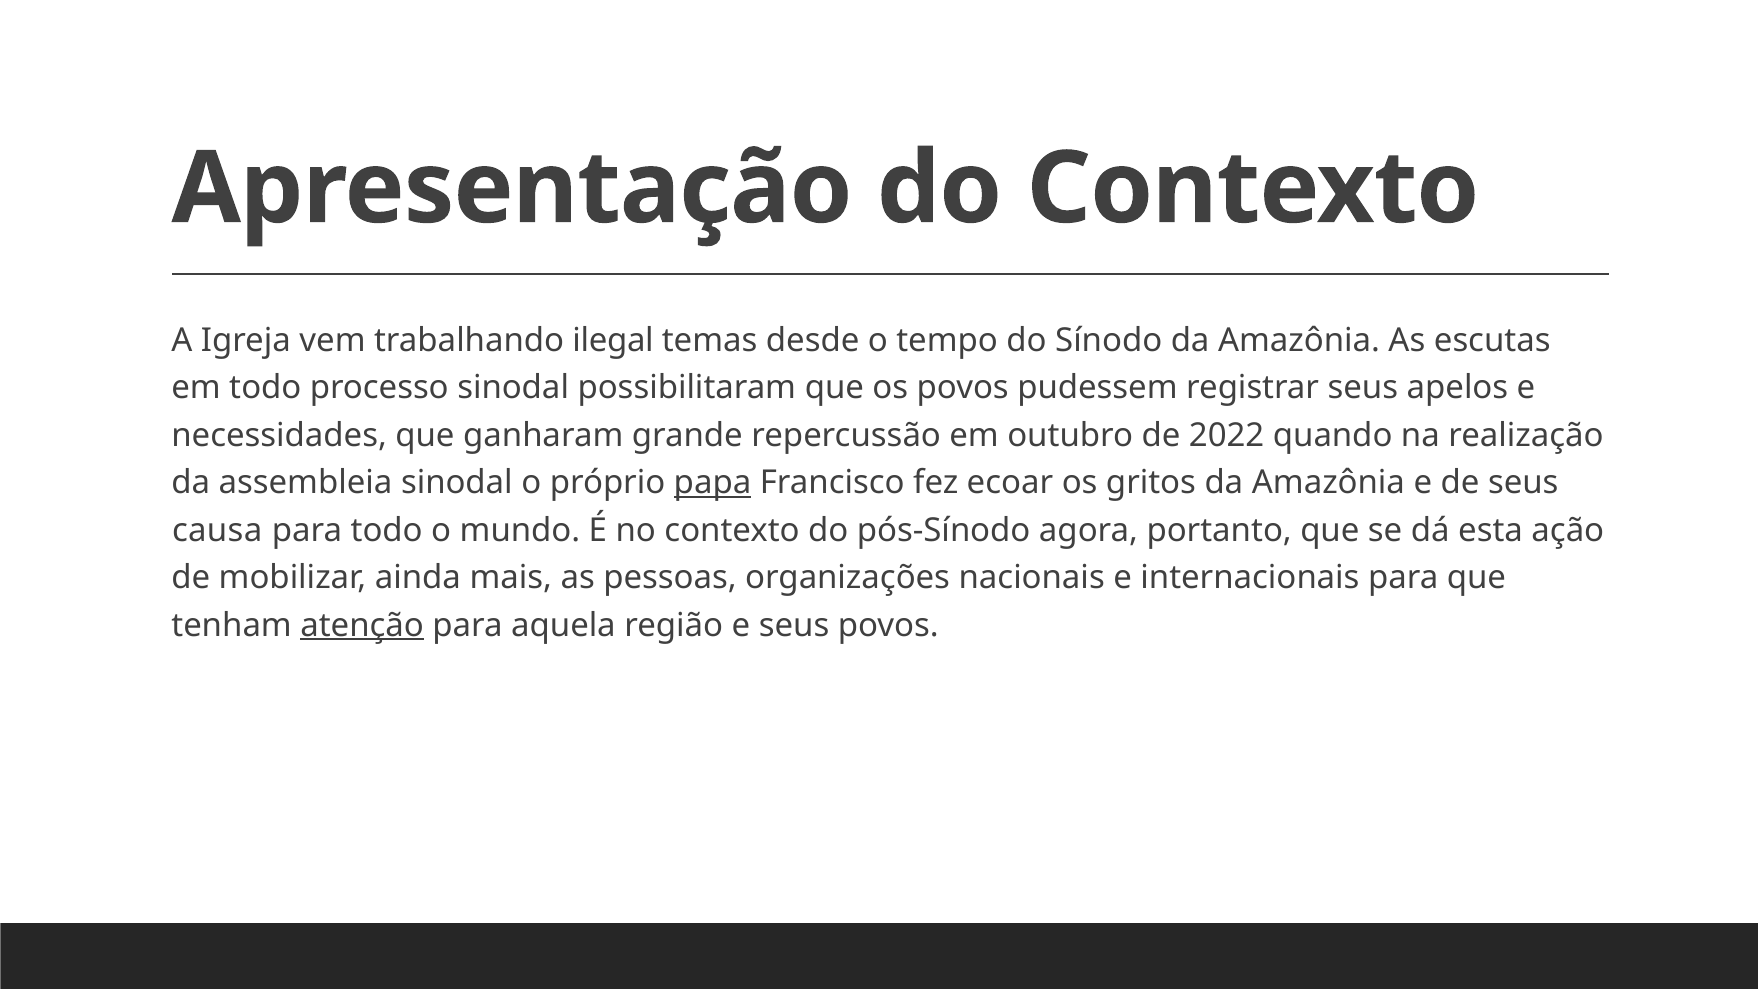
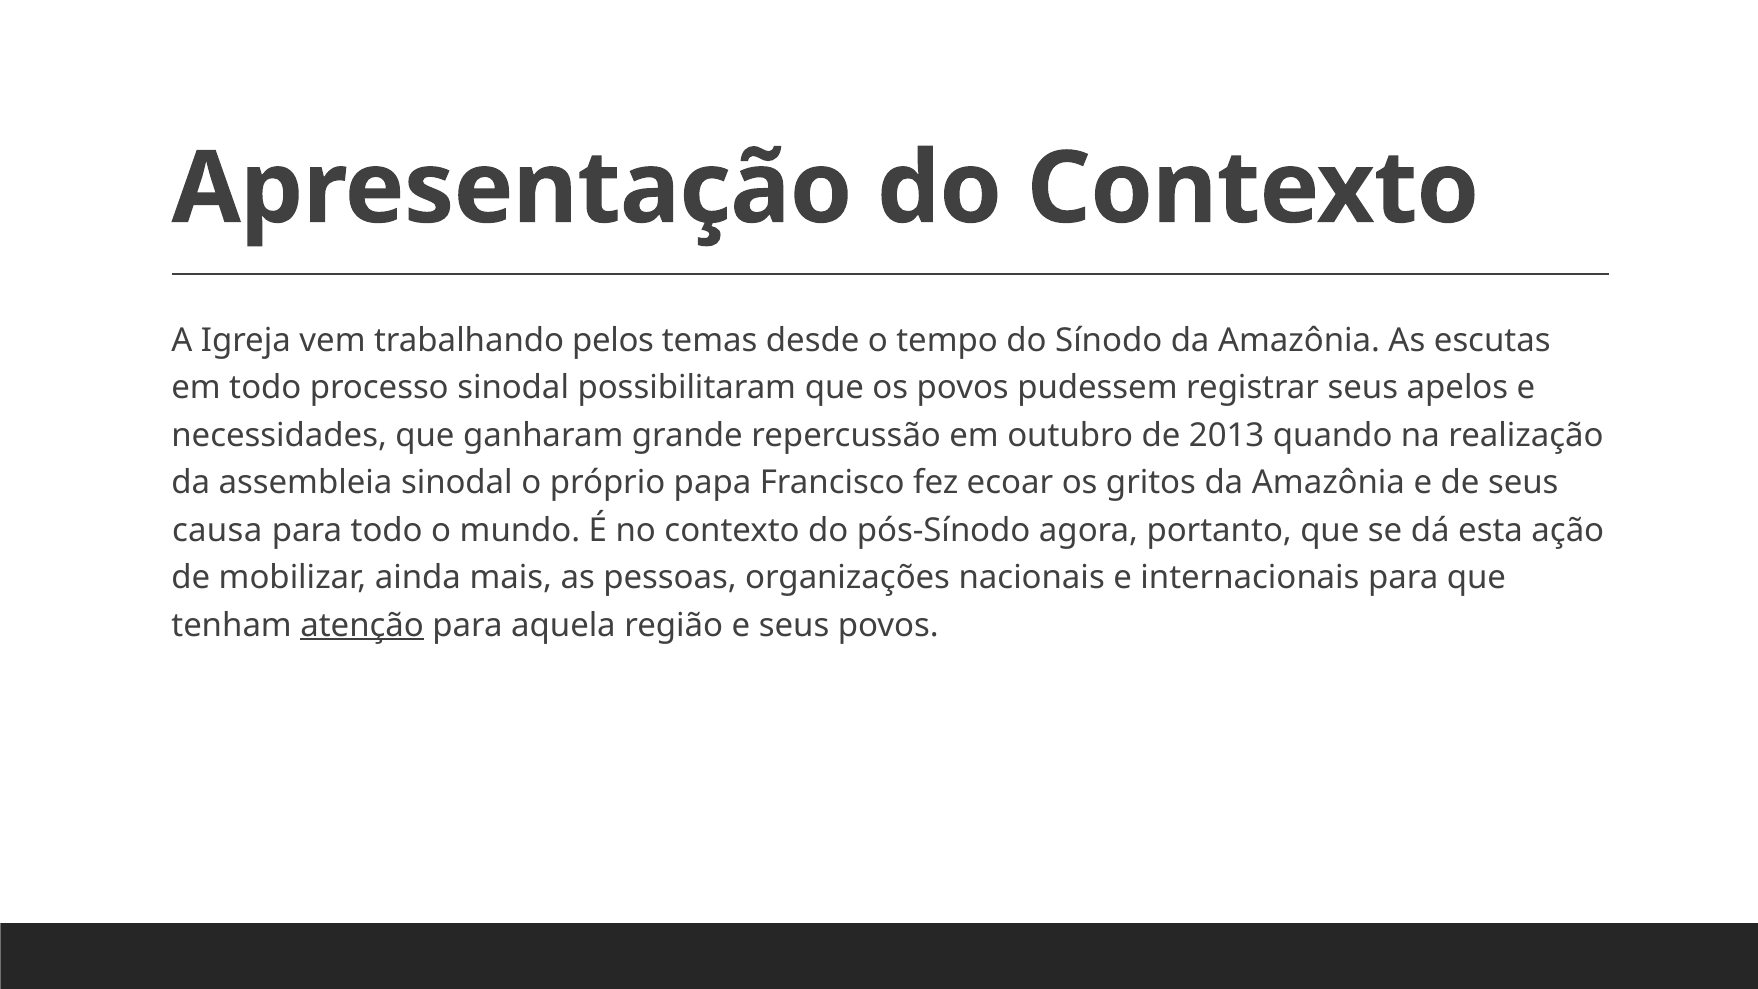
ilegal: ilegal -> pelos (613, 341)
2022: 2022 -> 2013 (1227, 435)
papa underline: present -> none (713, 483)
